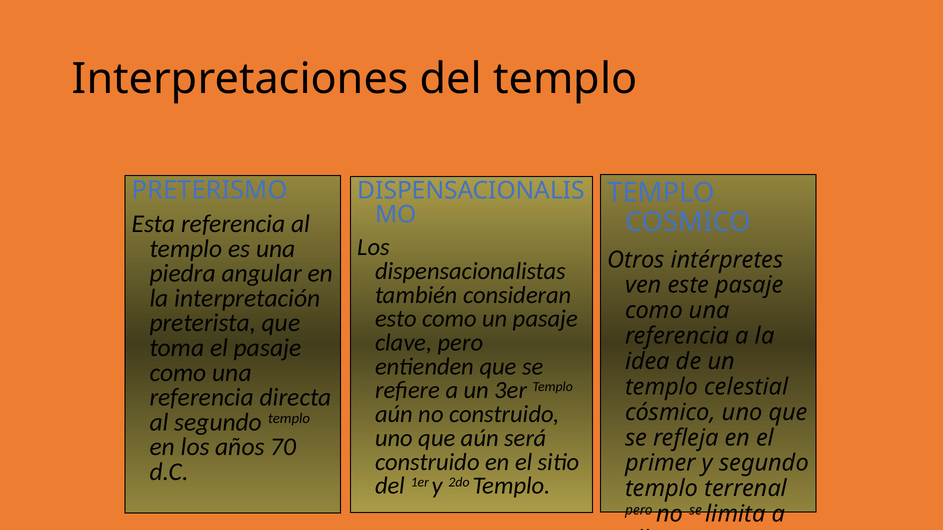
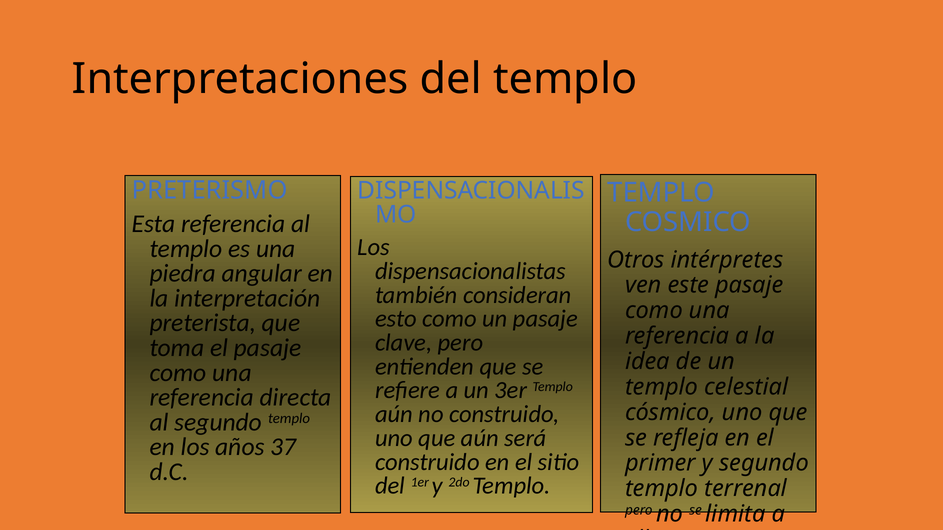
70: 70 -> 37 (283, 447)
